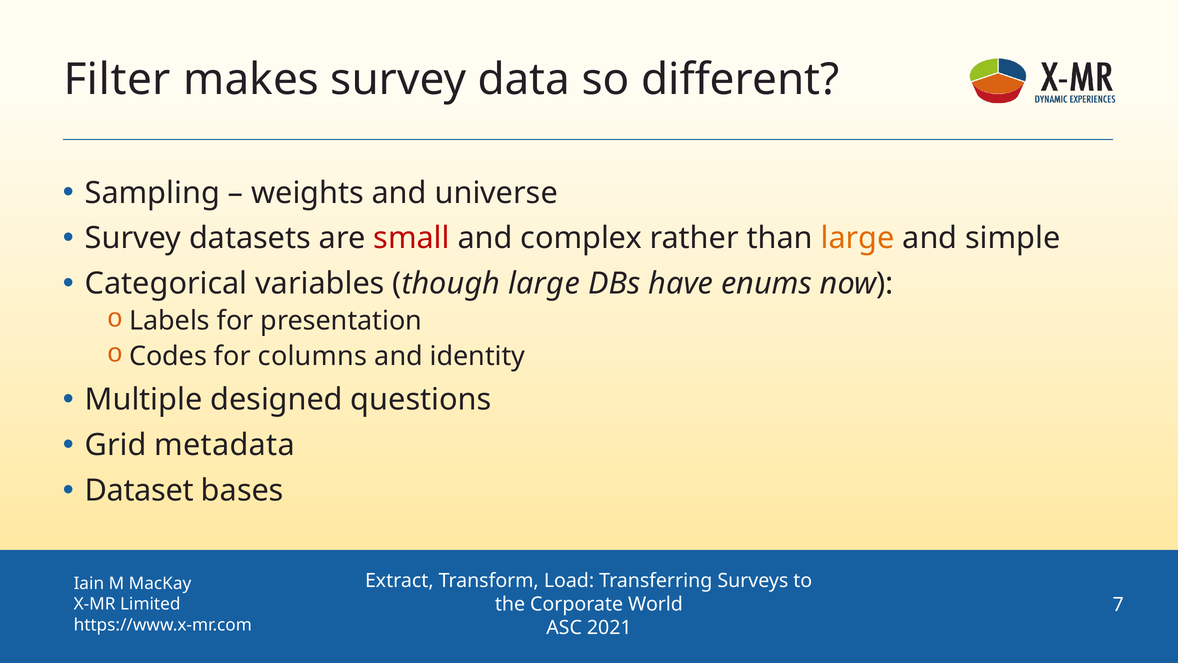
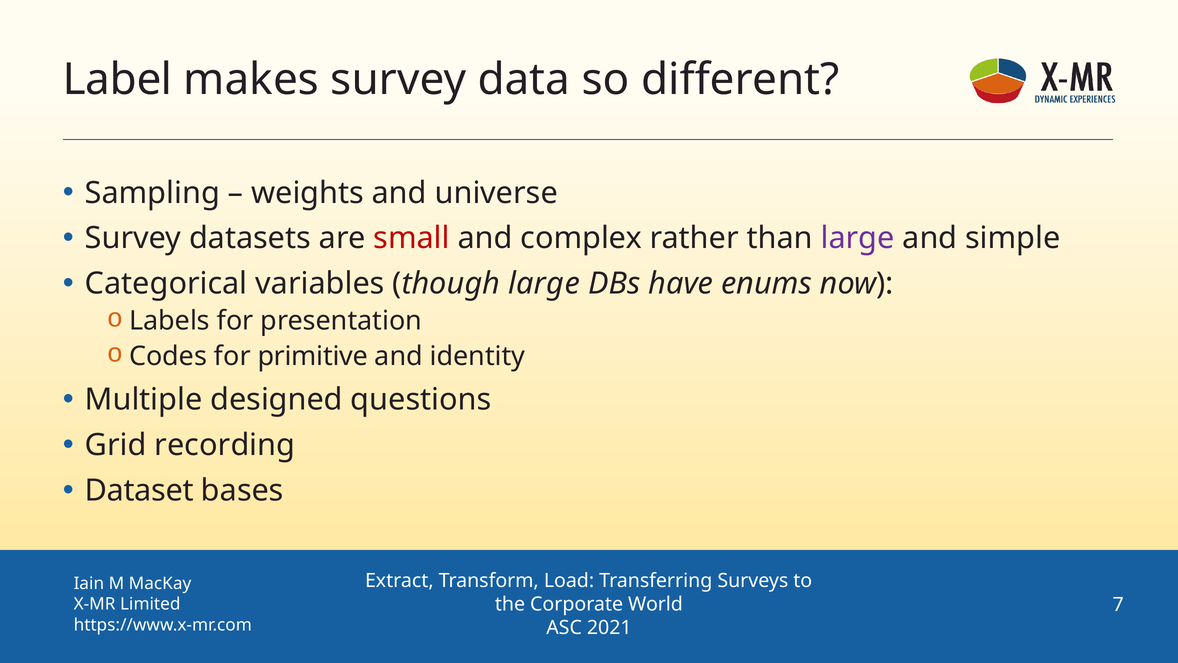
Filter: Filter -> Label (118, 80)
large colour: orange -> purple (858, 238)
columns: columns -> primitive (313, 356)
metadata: metadata -> recording (225, 445)
